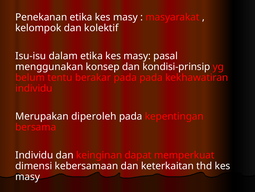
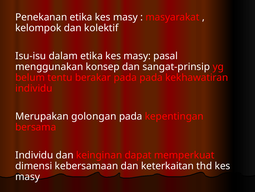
kondisi-prinsip: kondisi-prinsip -> sangat-prinsip (176, 67)
diperoleh: diperoleh -> golongan (94, 116)
